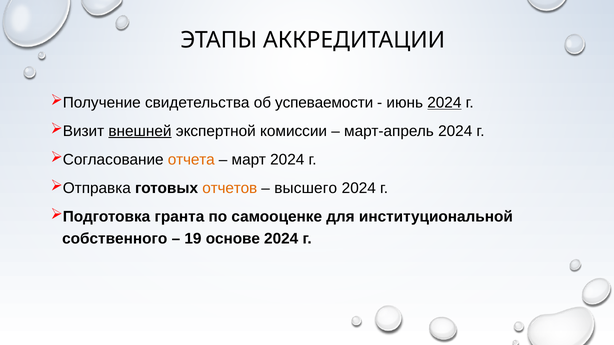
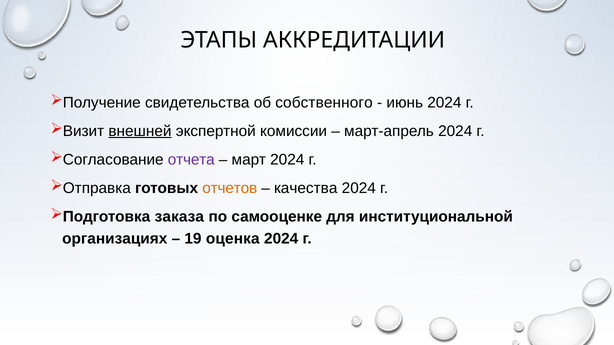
успеваемости: успеваемости -> собственного (324, 103)
2024 underline: present -> none (444, 103)
отчета colour: orange -> purple (191, 160)
высшего: высшего -> качества (306, 188)
гранта: гранта -> заказа (179, 217)
собственного: собственного -> организациях (115, 239)
основе: основе -> оценка (233, 239)
